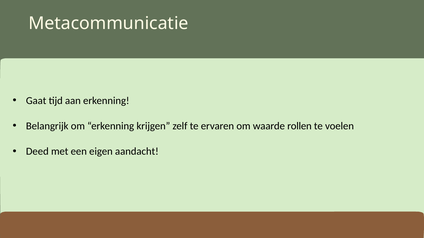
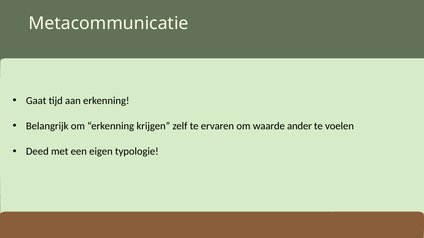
rollen: rollen -> ander (299, 126)
aandacht: aandacht -> typologie (137, 152)
